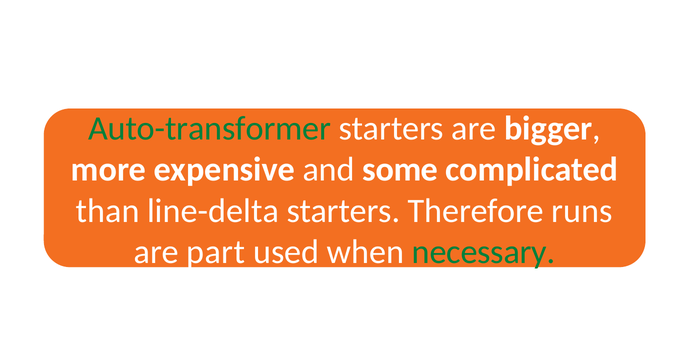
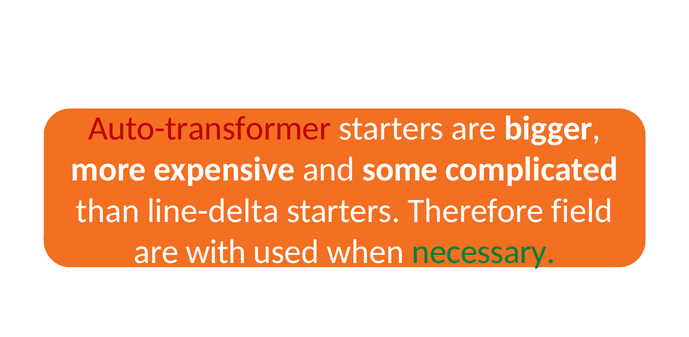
Auto-transformer colour: green -> red (210, 129)
runs: runs -> field (582, 211)
part: part -> with (216, 252)
